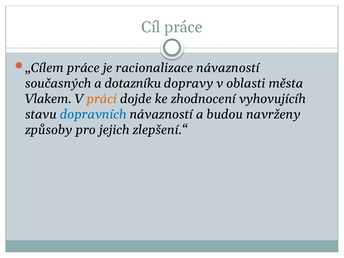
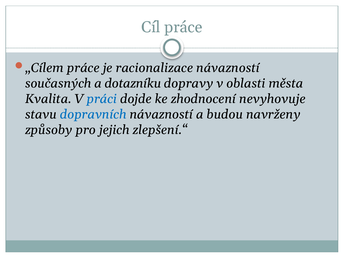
Vlakem: Vlakem -> Kvalita (48, 99)
práci colour: orange -> blue (102, 99)
vyhovujícíh: vyhovujícíh -> nevyhovuje (272, 99)
